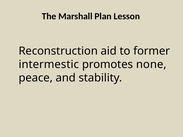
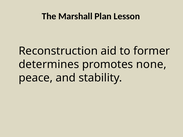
intermestic: intermestic -> determines (49, 65)
